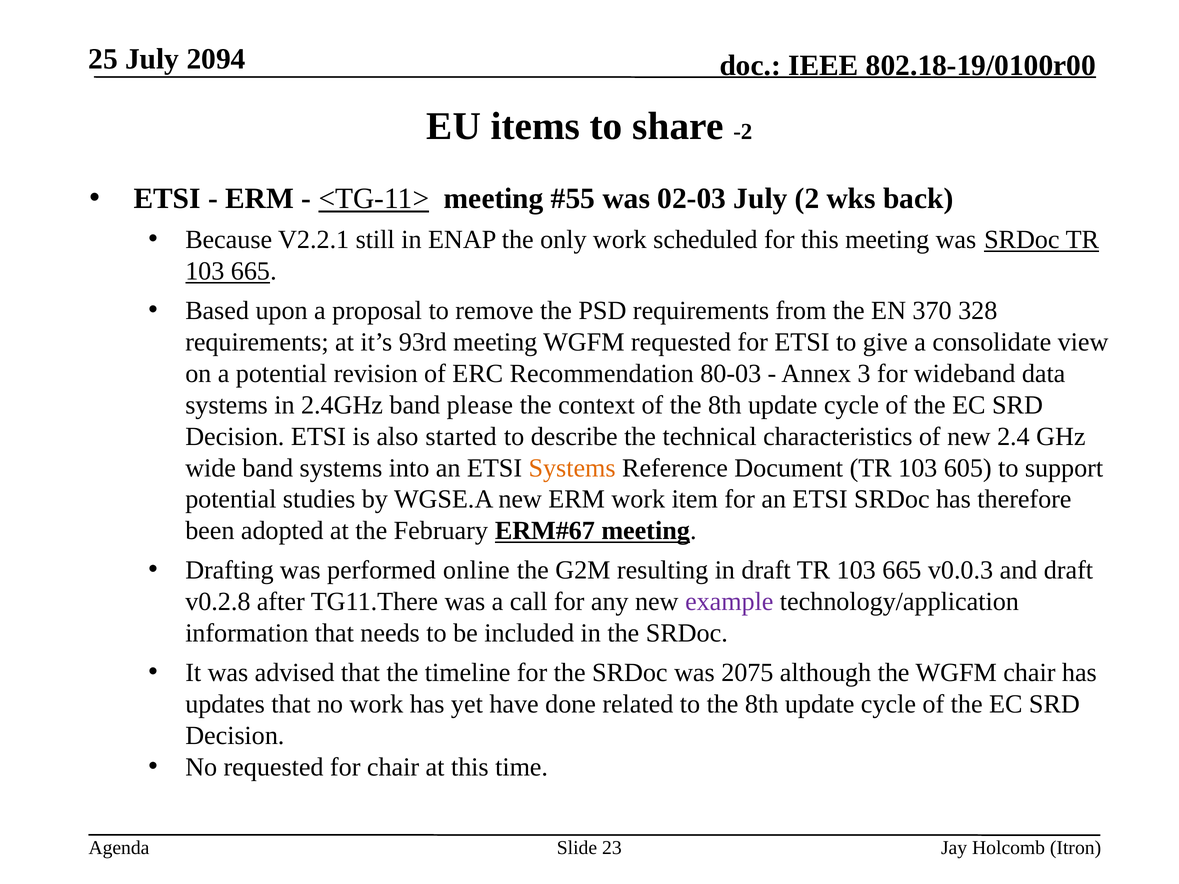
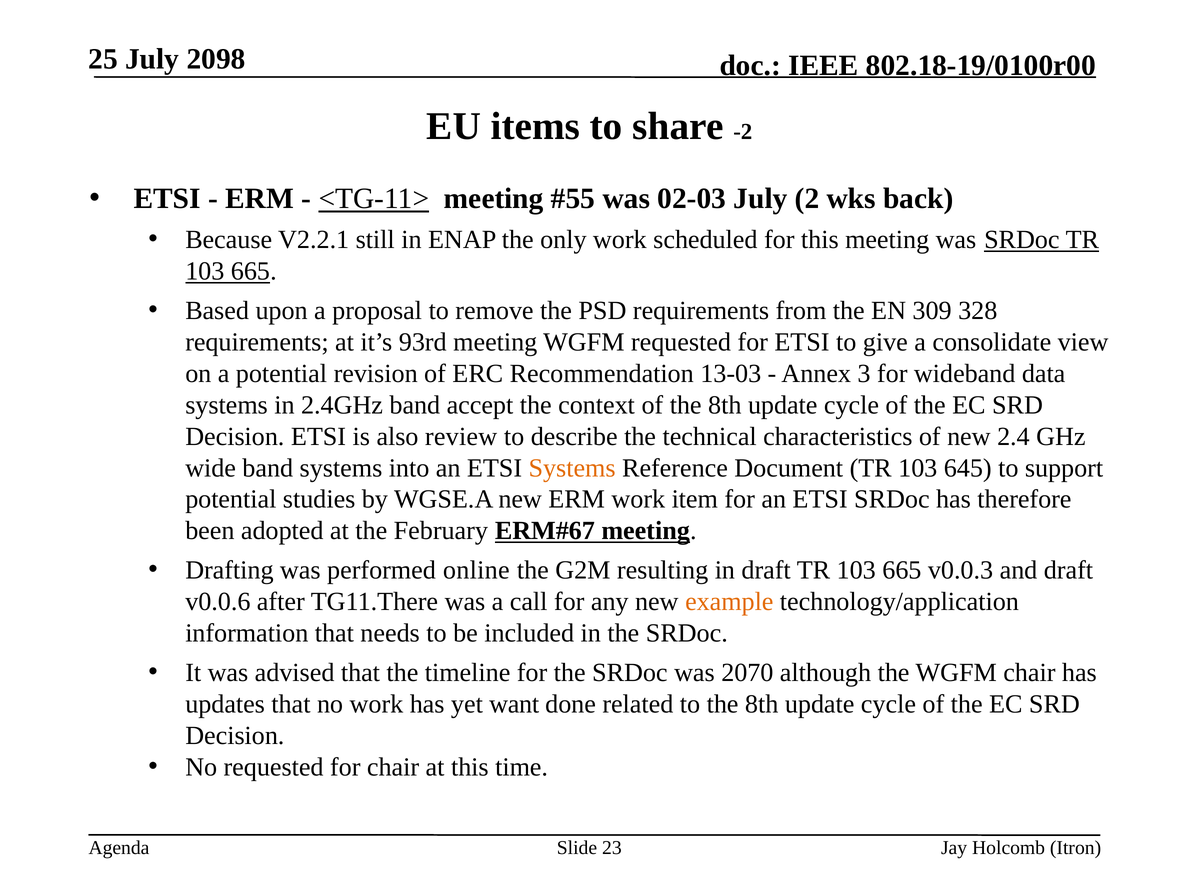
2094: 2094 -> 2098 (216, 59)
370: 370 -> 309 (932, 311)
80-03: 80-03 -> 13-03 (731, 374)
please: please -> accept (480, 405)
started: started -> review (461, 437)
605: 605 -> 645 (968, 468)
v0.2.8: v0.2.8 -> v0.0.6 (218, 602)
example colour: purple -> orange (729, 602)
2075: 2075 -> 2070 (747, 673)
have: have -> want (514, 704)
